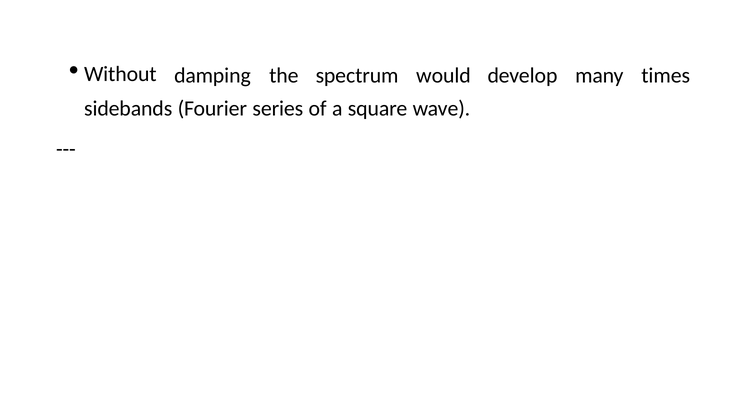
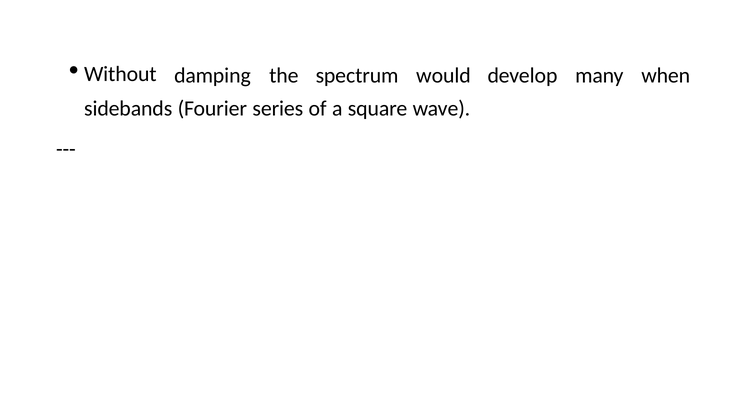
times: times -> when (666, 75)
